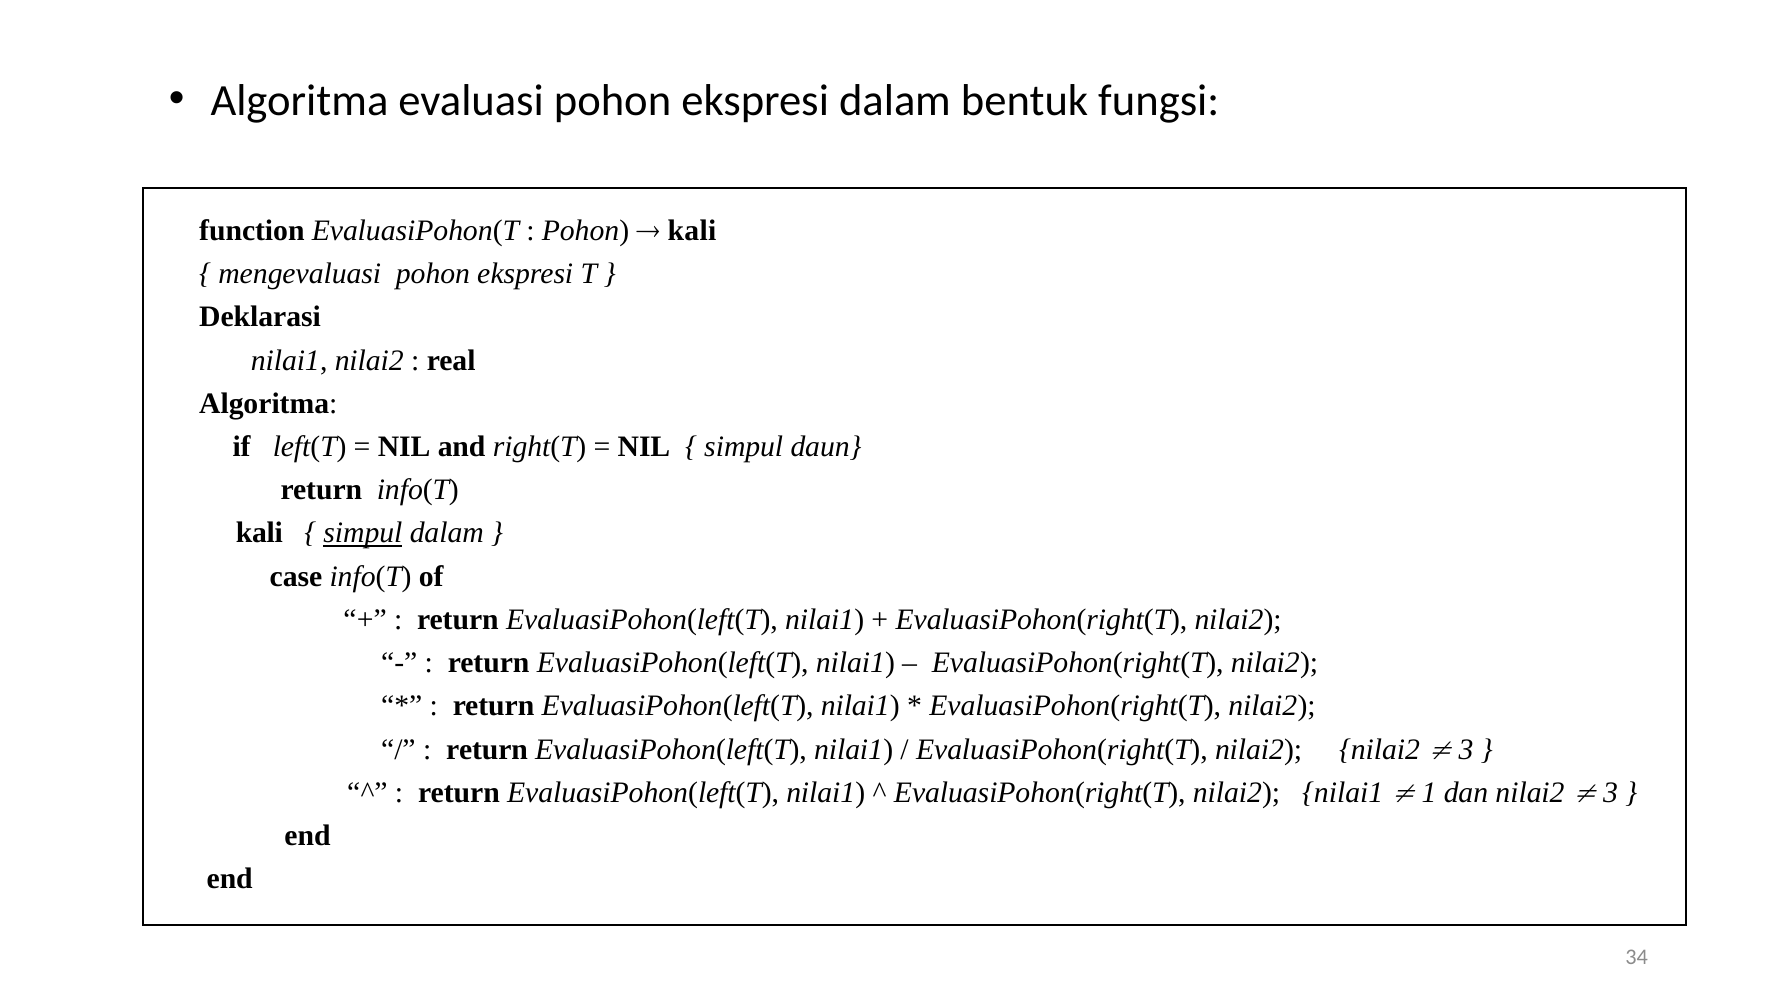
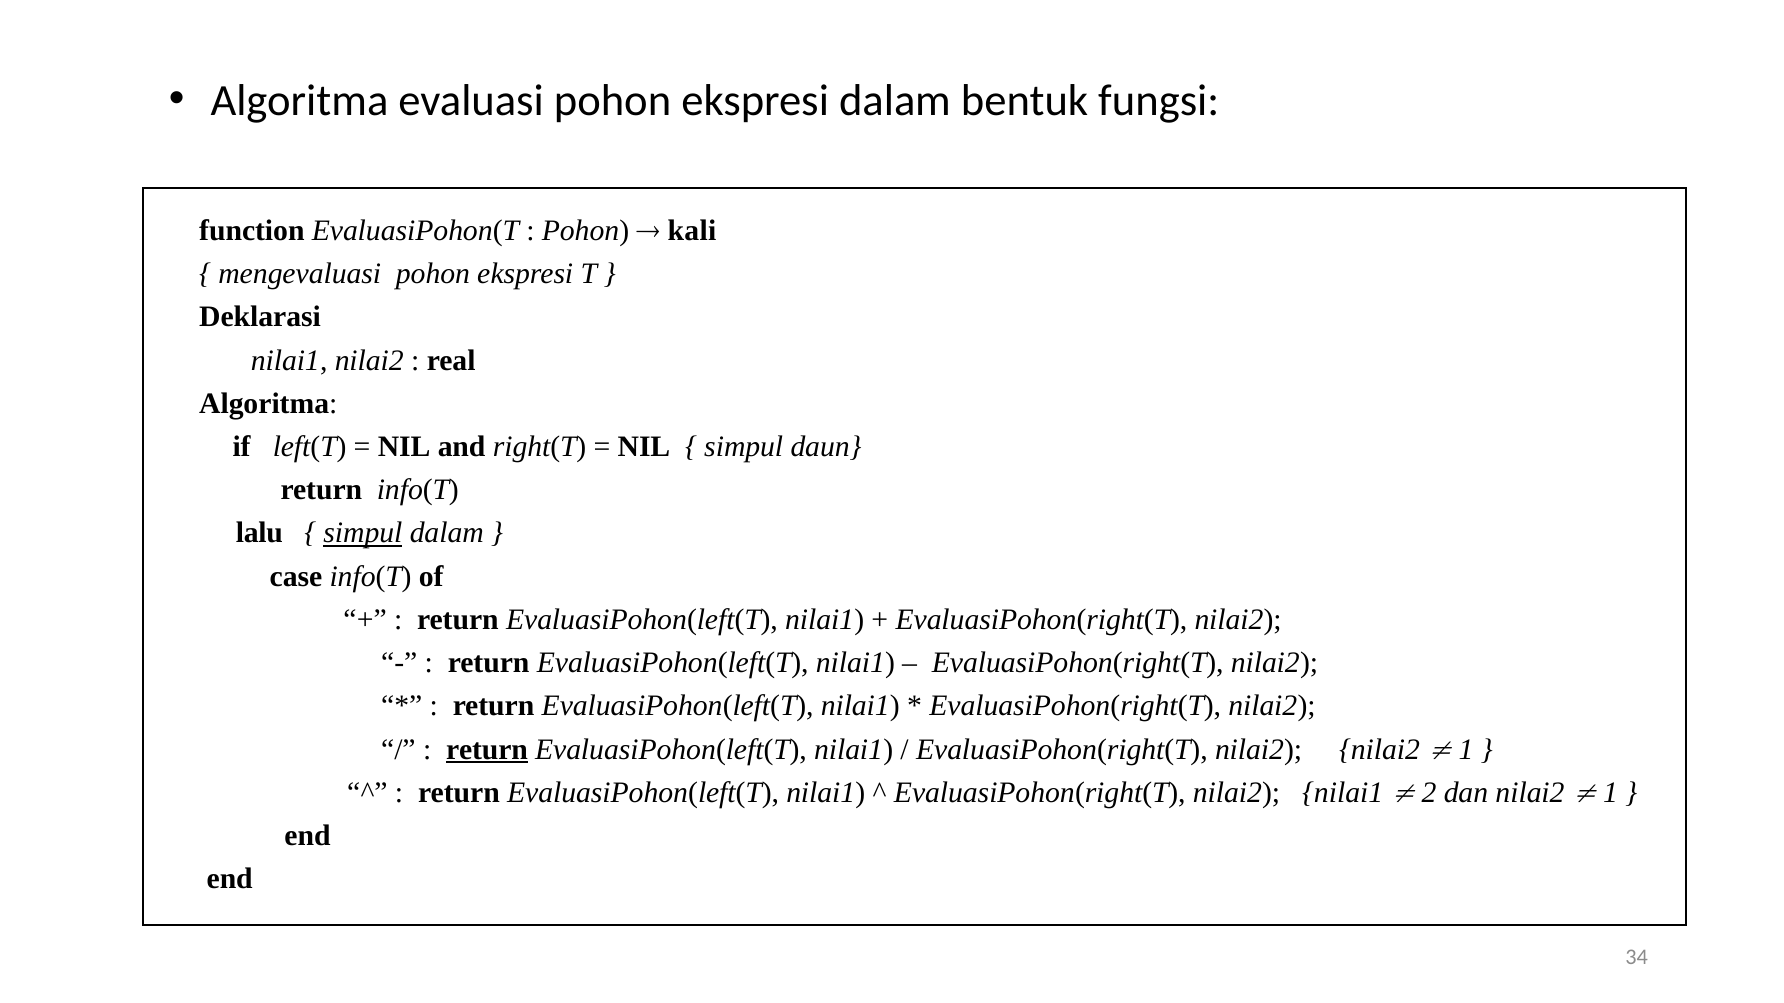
kali: kali -> lalu (259, 533)
return underline: none -> present (487, 750)
3: 3 -> 1 (1466, 750)
1: 1 -> 2 (1429, 793)
3: 3 -> 1 (1611, 793)
